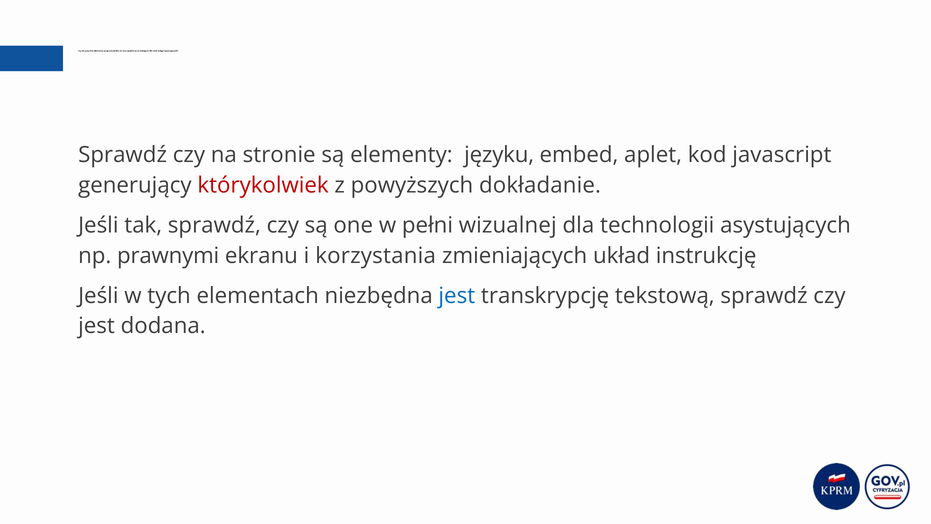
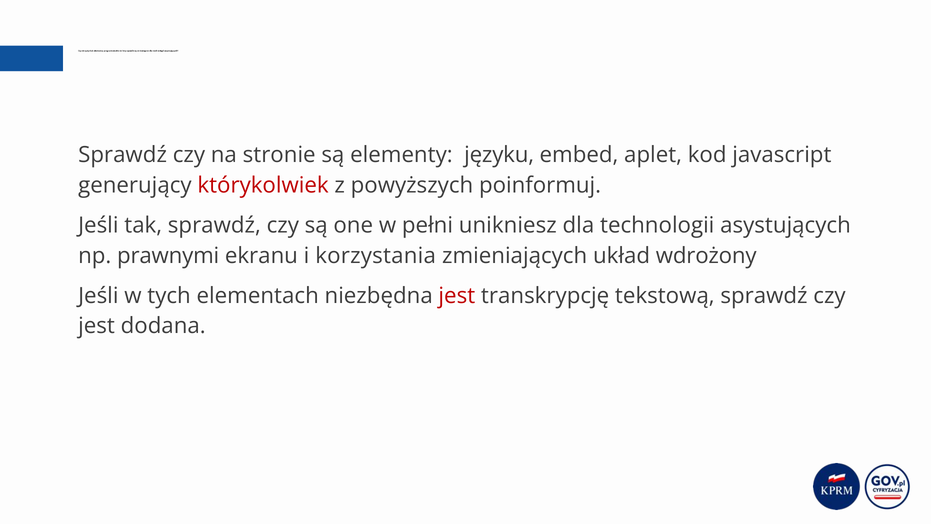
dokładanie: dokładanie -> poinformuj (540, 185)
wizualnej: wizualnej -> unikniesz (508, 225)
instrukcję: instrukcję -> wdrożony (706, 256)
jest colour: blue -> red (457, 296)
